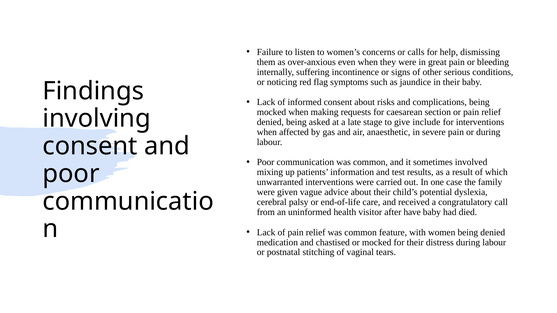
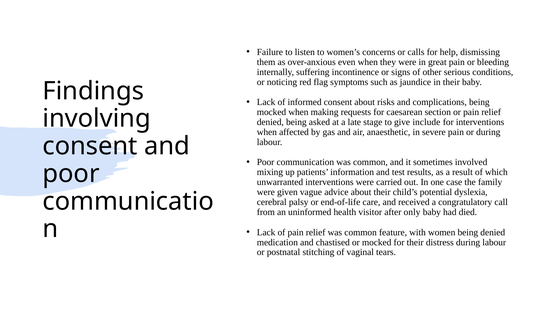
have: have -> only (412, 212)
